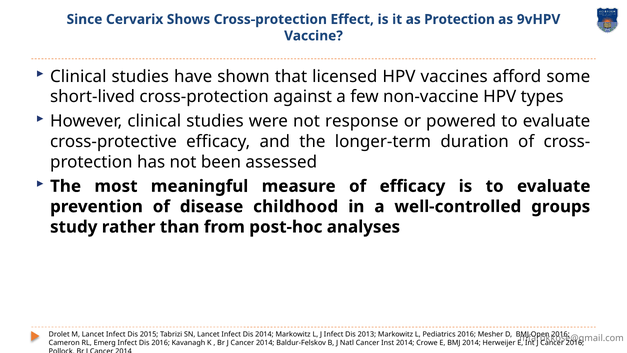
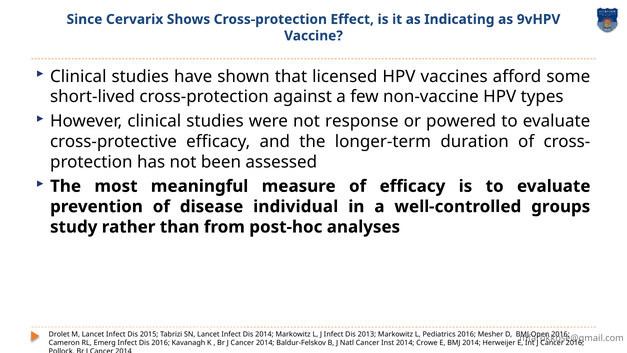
as Protection: Protection -> Indicating (459, 19)
childhood: childhood -> individual (296, 206)
